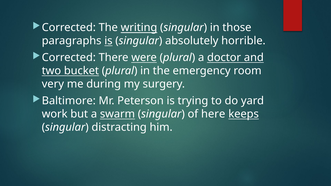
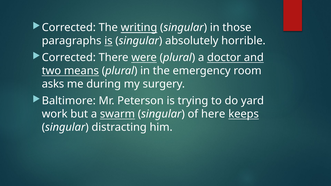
bucket: bucket -> means (81, 71)
very: very -> asks (53, 84)
